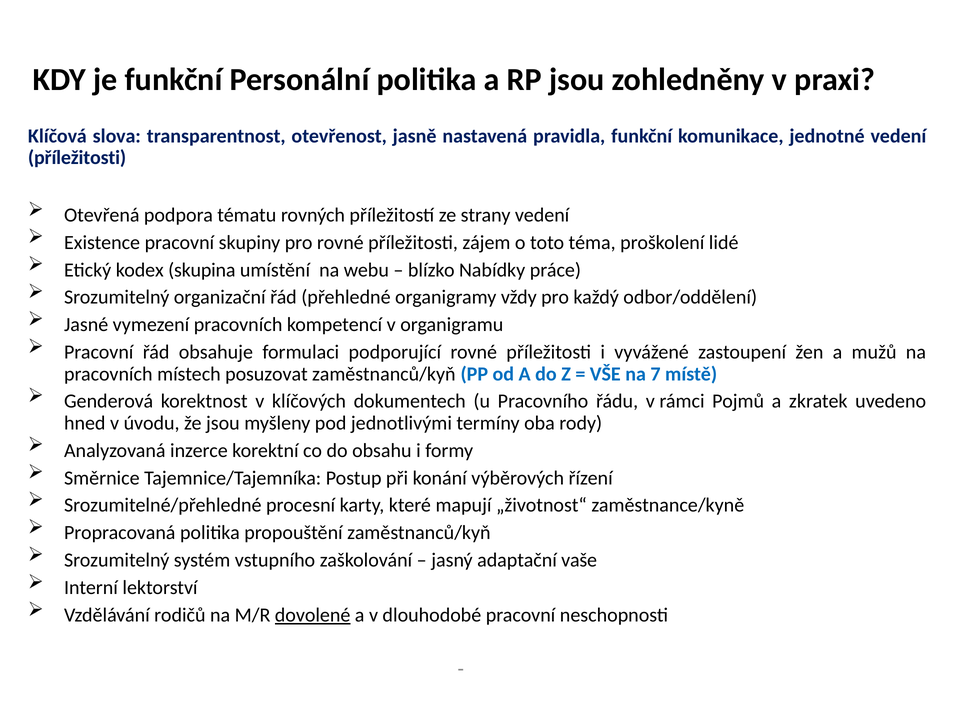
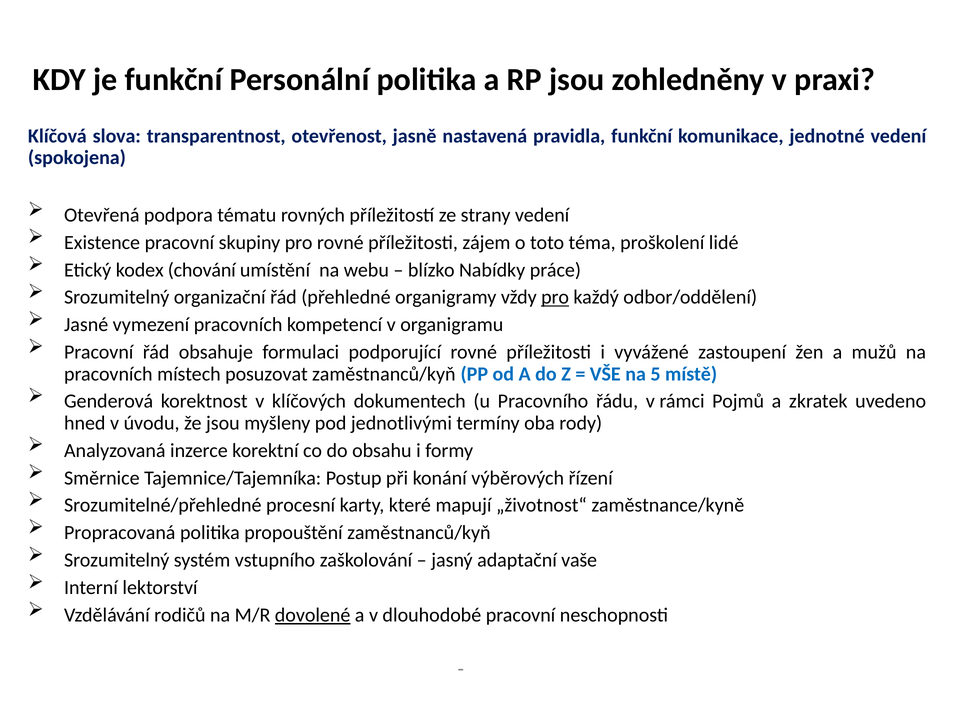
příležitosti: příležitosti -> spokojena (77, 158)
skupina: skupina -> chování (202, 270)
pro underline: none -> present (555, 297)
7: 7 -> 5 (656, 374)
